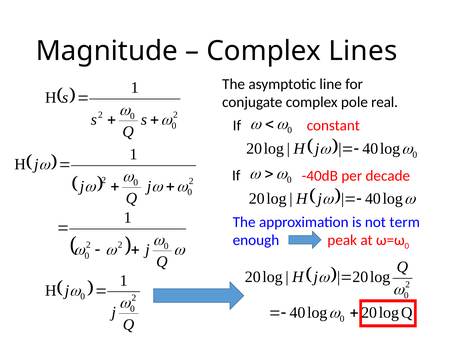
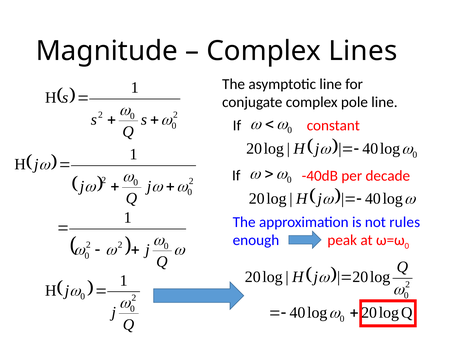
pole real: real -> line (384, 102)
term: term -> rules (405, 222)
